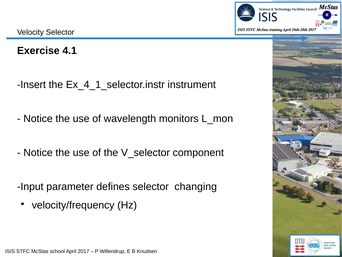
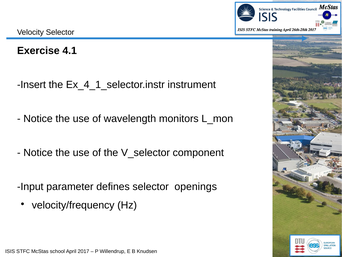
changing: changing -> openings (196, 186)
